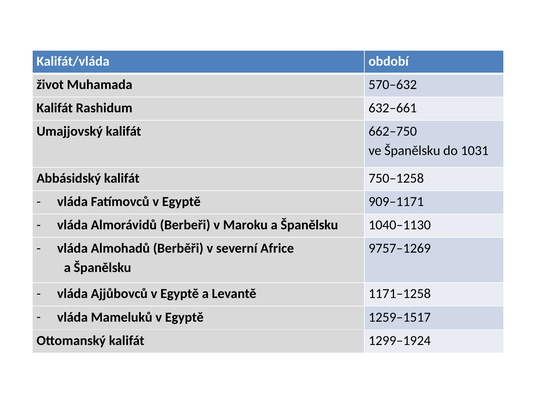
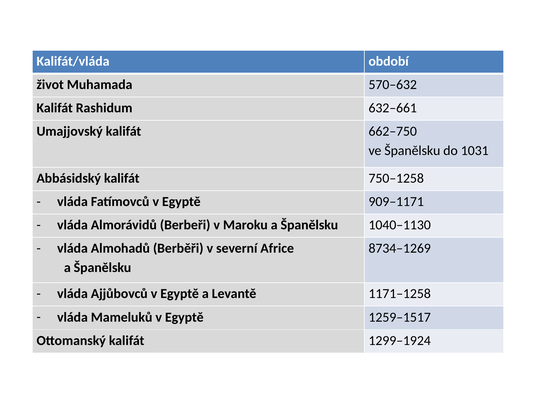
9757–1269: 9757–1269 -> 8734–1269 (400, 248)
